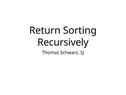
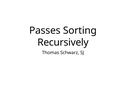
Return: Return -> Passes (45, 30)
